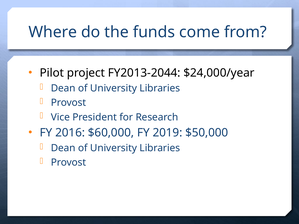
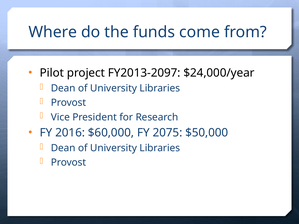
FY2013-2044: FY2013-2044 -> FY2013-2097 (144, 73)
2019: 2019 -> 2075 (167, 133)
